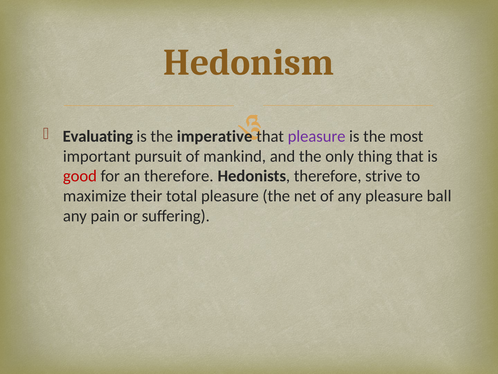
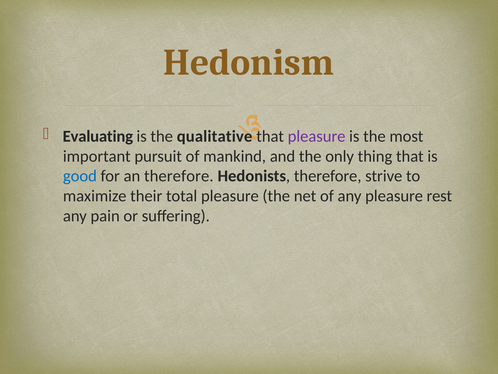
imperative: imperative -> qualitative (215, 136)
good colour: red -> blue (80, 176)
ball: ball -> rest (439, 196)
